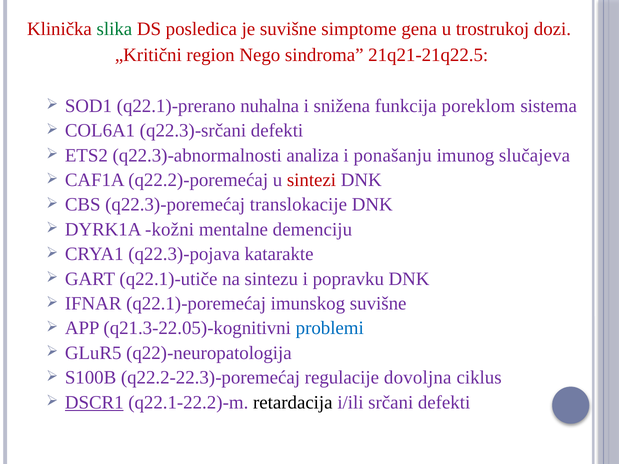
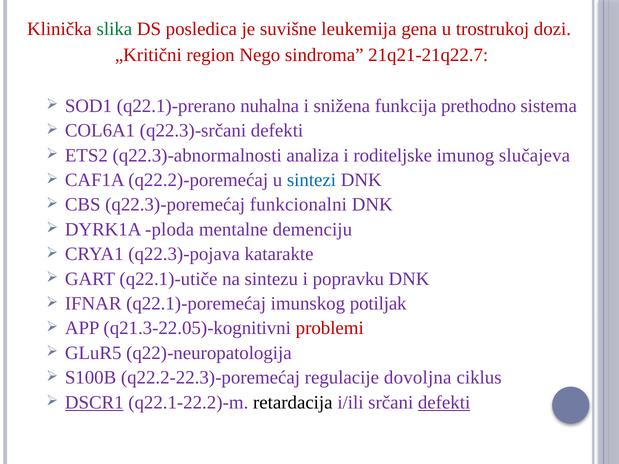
simptome: simptome -> leukemija (359, 29)
21q21-21q22.5: 21q21-21q22.5 -> 21q21-21q22.7 (428, 55)
poreklom: poreklom -> prethodno (479, 106)
ponašanju: ponašanju -> roditeljske (393, 155)
sintezi colour: red -> blue (311, 180)
translokacije: translokacije -> funkcionalni (298, 205)
kožni: kožni -> ploda (170, 230)
imunskog suvišne: suvišne -> potiljak (378, 304)
problemi colour: blue -> red (330, 328)
defekti underline: none -> present (444, 403)
